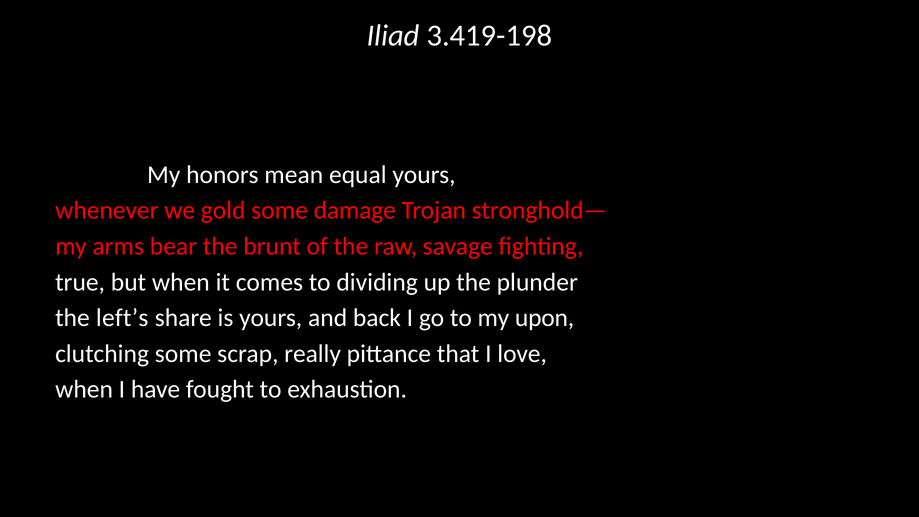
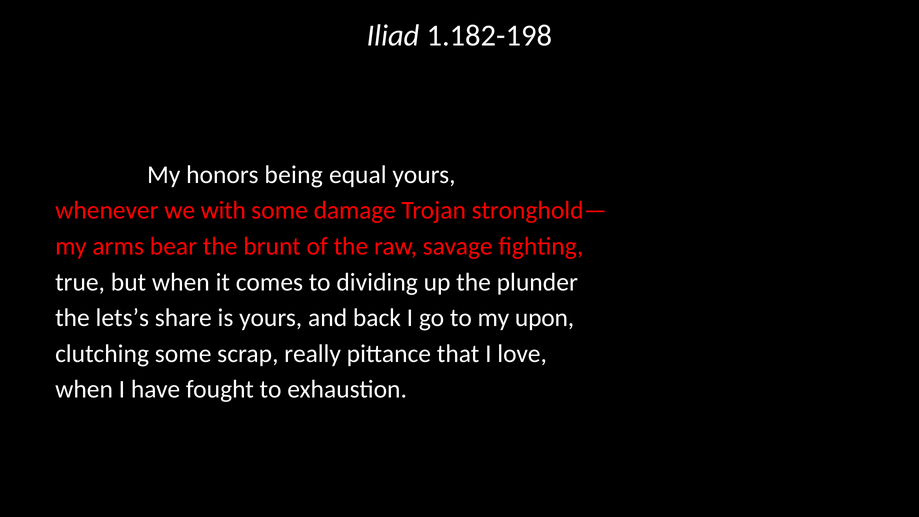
3.419-198: 3.419-198 -> 1.182-198 (490, 36)
mean: mean -> being (294, 175)
gold: gold -> with (223, 211)
left’s: left’s -> lets’s (122, 318)
